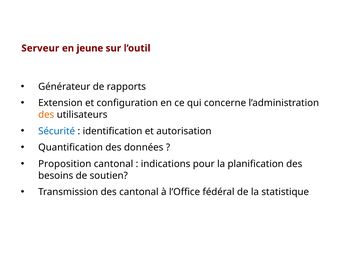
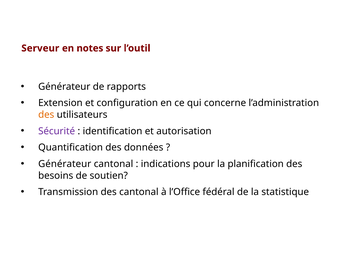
jeune: jeune -> notes (90, 48)
Sécurité colour: blue -> purple (57, 131)
Proposition: Proposition -> Générateur (65, 164)
